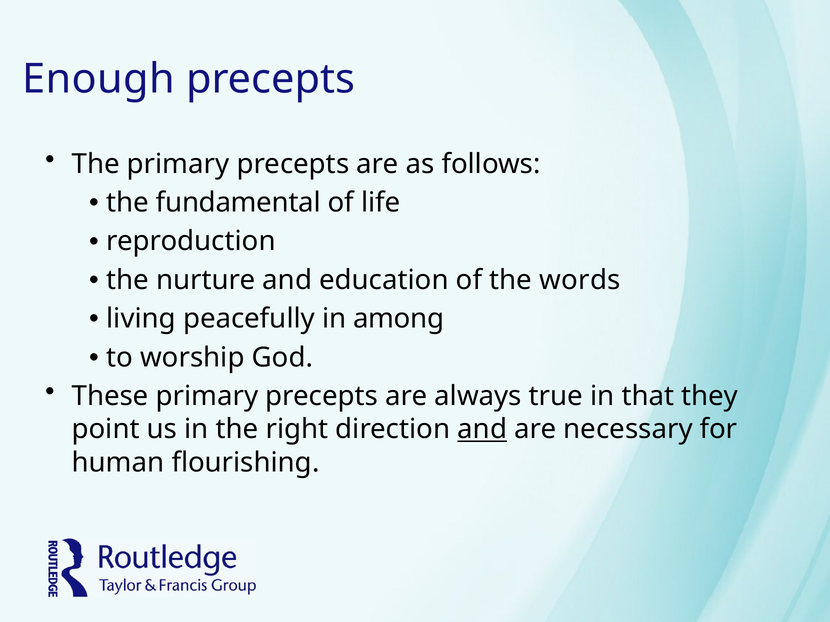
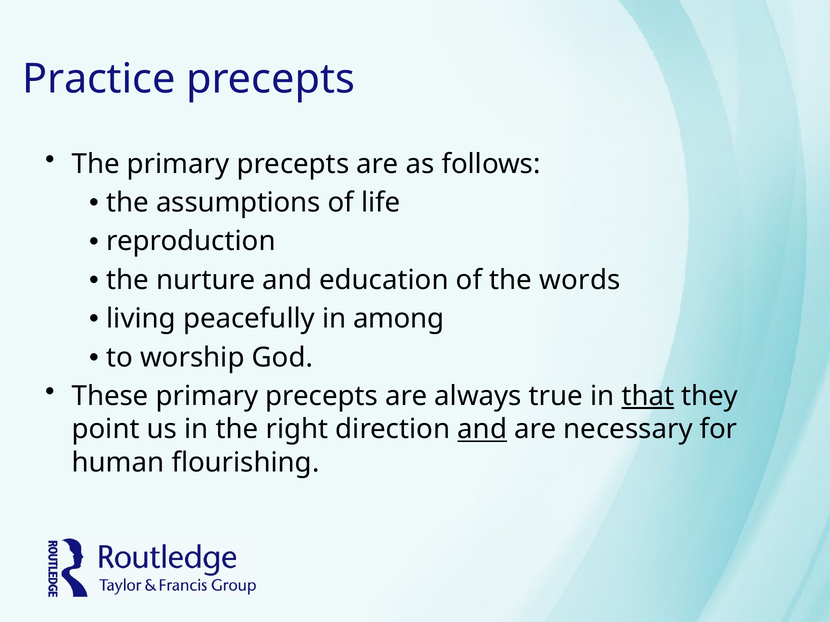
Enough: Enough -> Practice (99, 79)
fundamental: fundamental -> assumptions (238, 203)
that underline: none -> present (648, 396)
